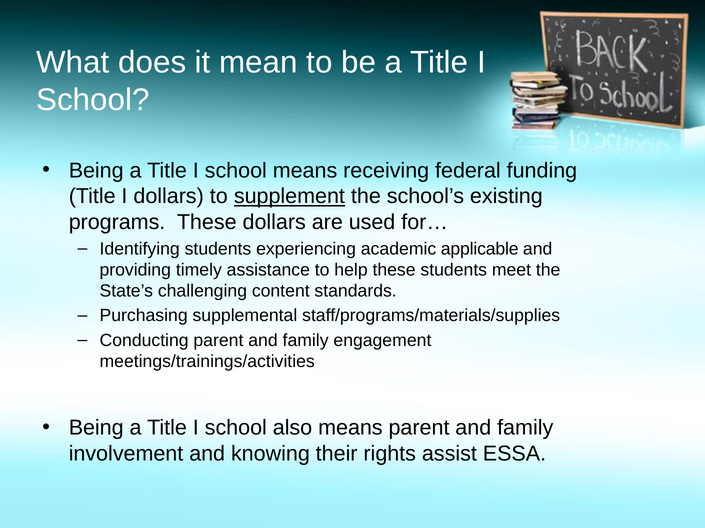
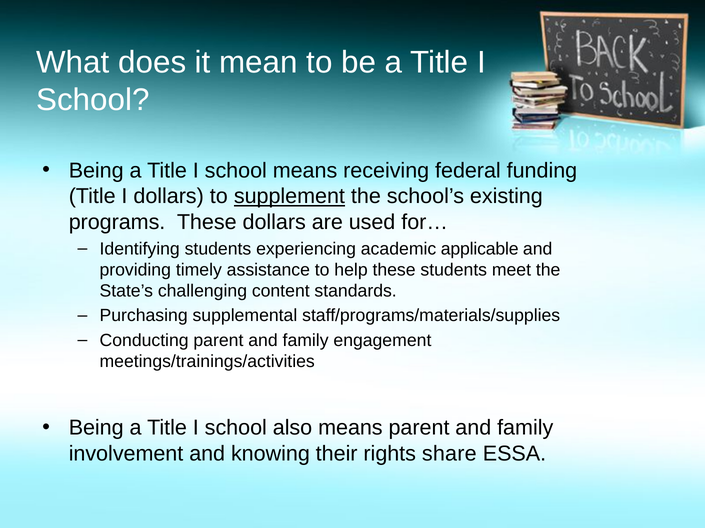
assist: assist -> share (449, 454)
